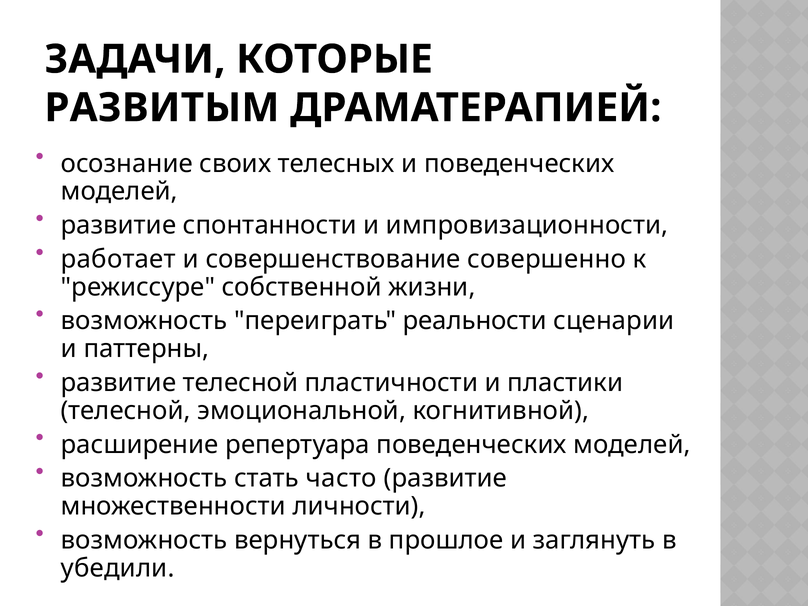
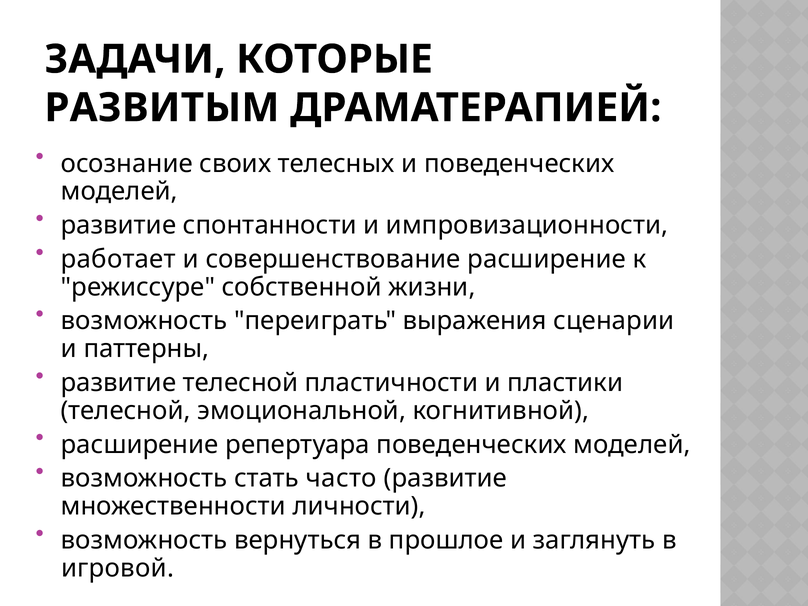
совершенствование совершенно: совершенно -> расширение (547, 259)
реальности: реальности -> выражения (475, 321)
убедили: убедили -> игровой (118, 568)
